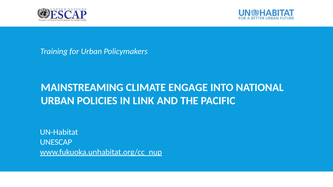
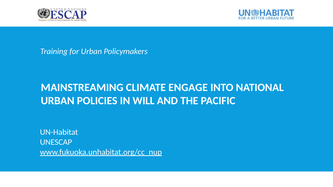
LINK: LINK -> WILL (144, 101)
